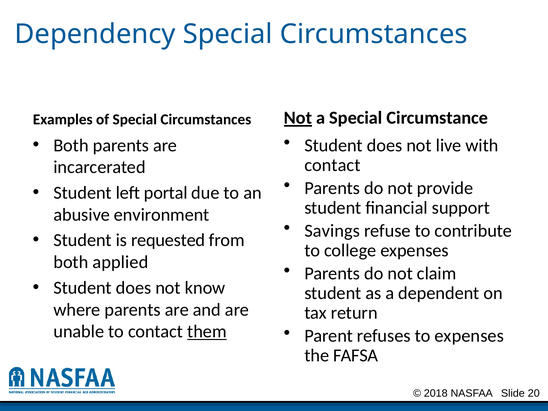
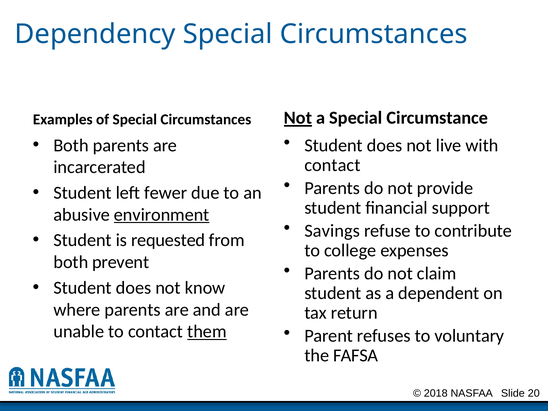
portal: portal -> fewer (166, 193)
environment underline: none -> present (162, 215)
applied: applied -> prevent (121, 262)
to expenses: expenses -> voluntary (469, 336)
